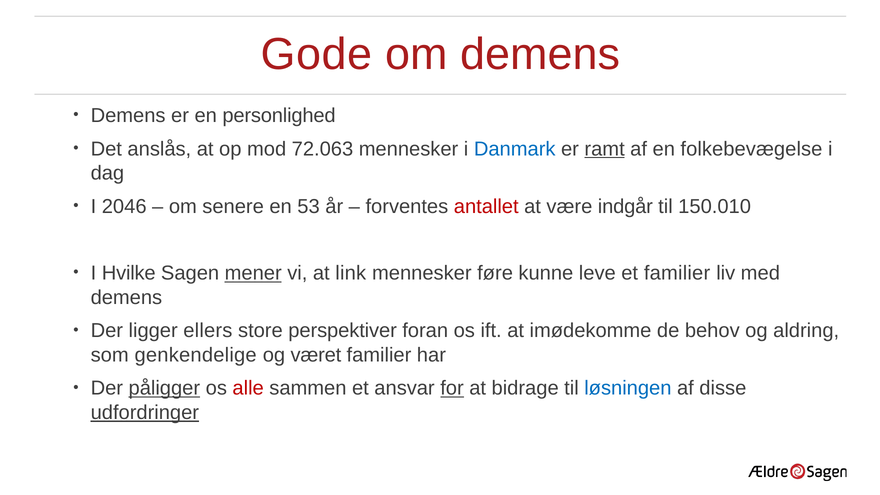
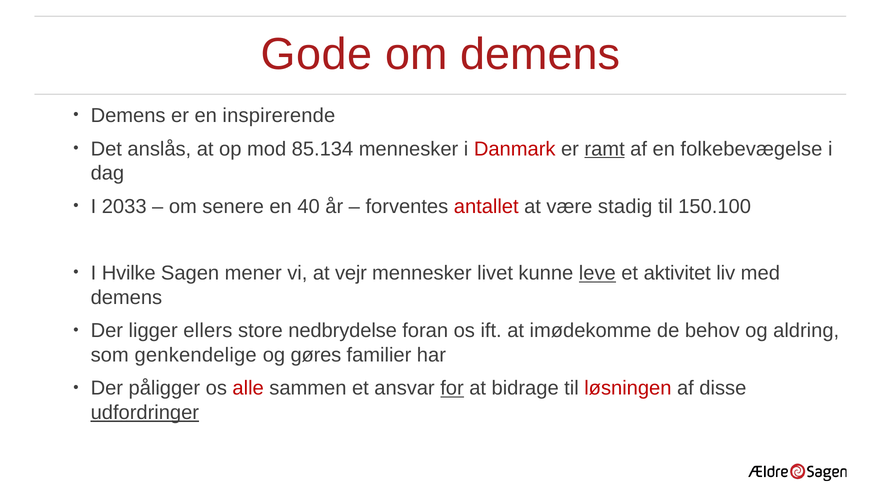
personlighed: personlighed -> inspirerende (279, 116)
72.063: 72.063 -> 85.134 (322, 149)
Danmark colour: blue -> red (515, 149)
2046: 2046 -> 2033 (124, 206)
53: 53 -> 40 (309, 206)
indgår: indgår -> stadig (625, 206)
150.010: 150.010 -> 150.100 (715, 206)
mener underline: present -> none (253, 273)
link: link -> vejr (351, 273)
føre: føre -> livet (495, 273)
leve underline: none -> present (597, 273)
et familier: familier -> aktivitet (677, 273)
perspektiver: perspektiver -> nedbrydelse (343, 331)
været: været -> gøres (316, 355)
påligger underline: present -> none (164, 388)
løsningen colour: blue -> red (628, 388)
